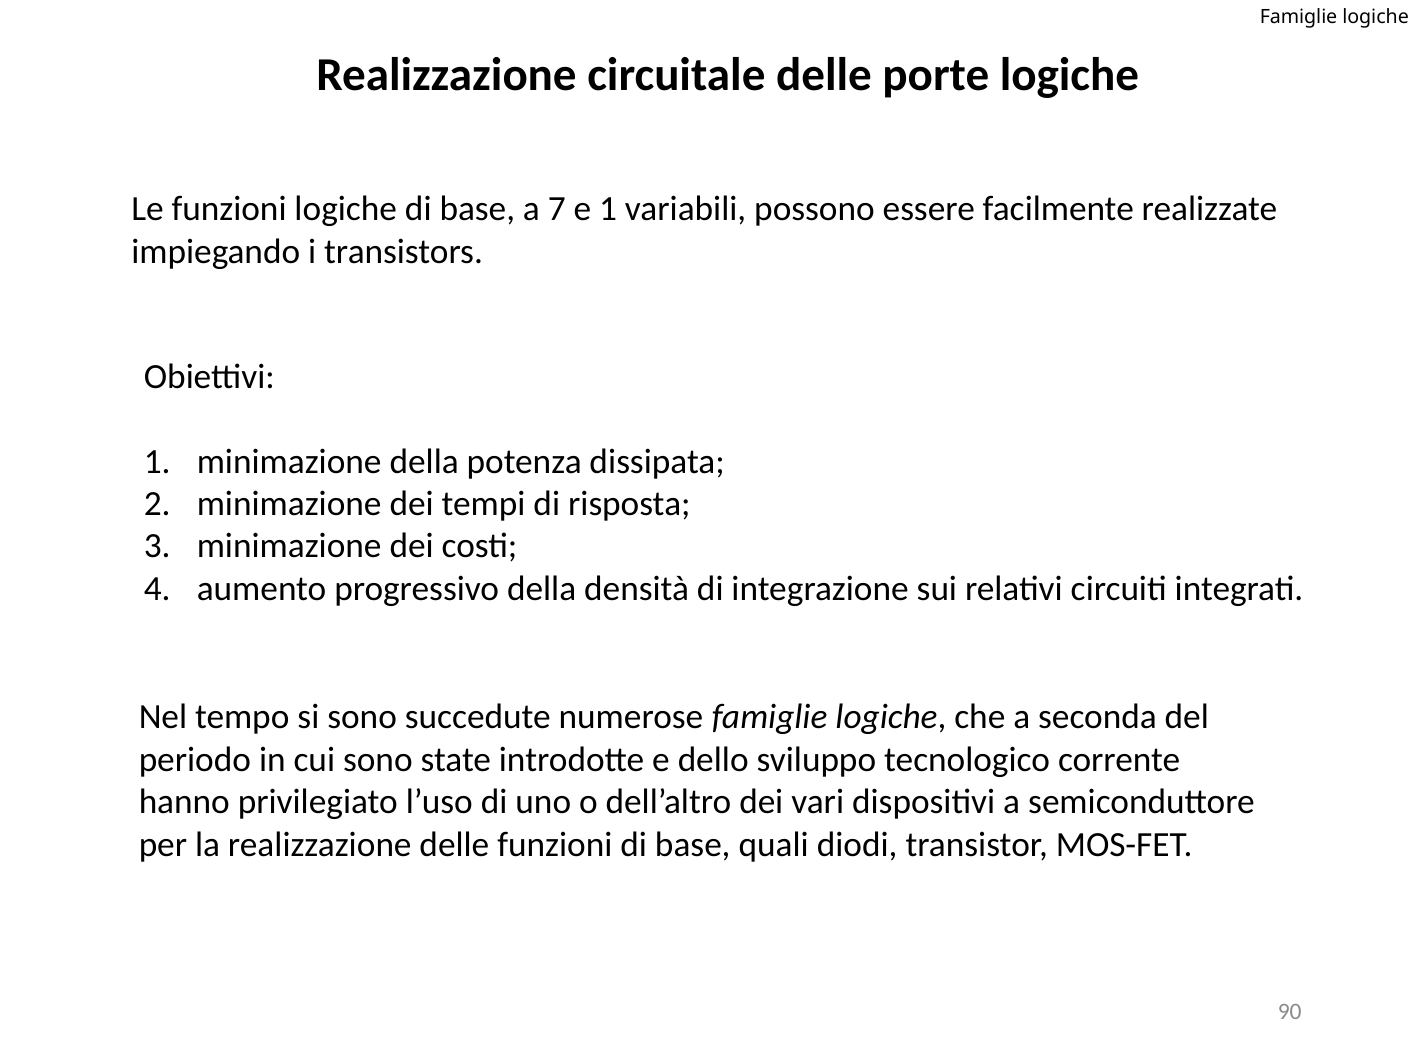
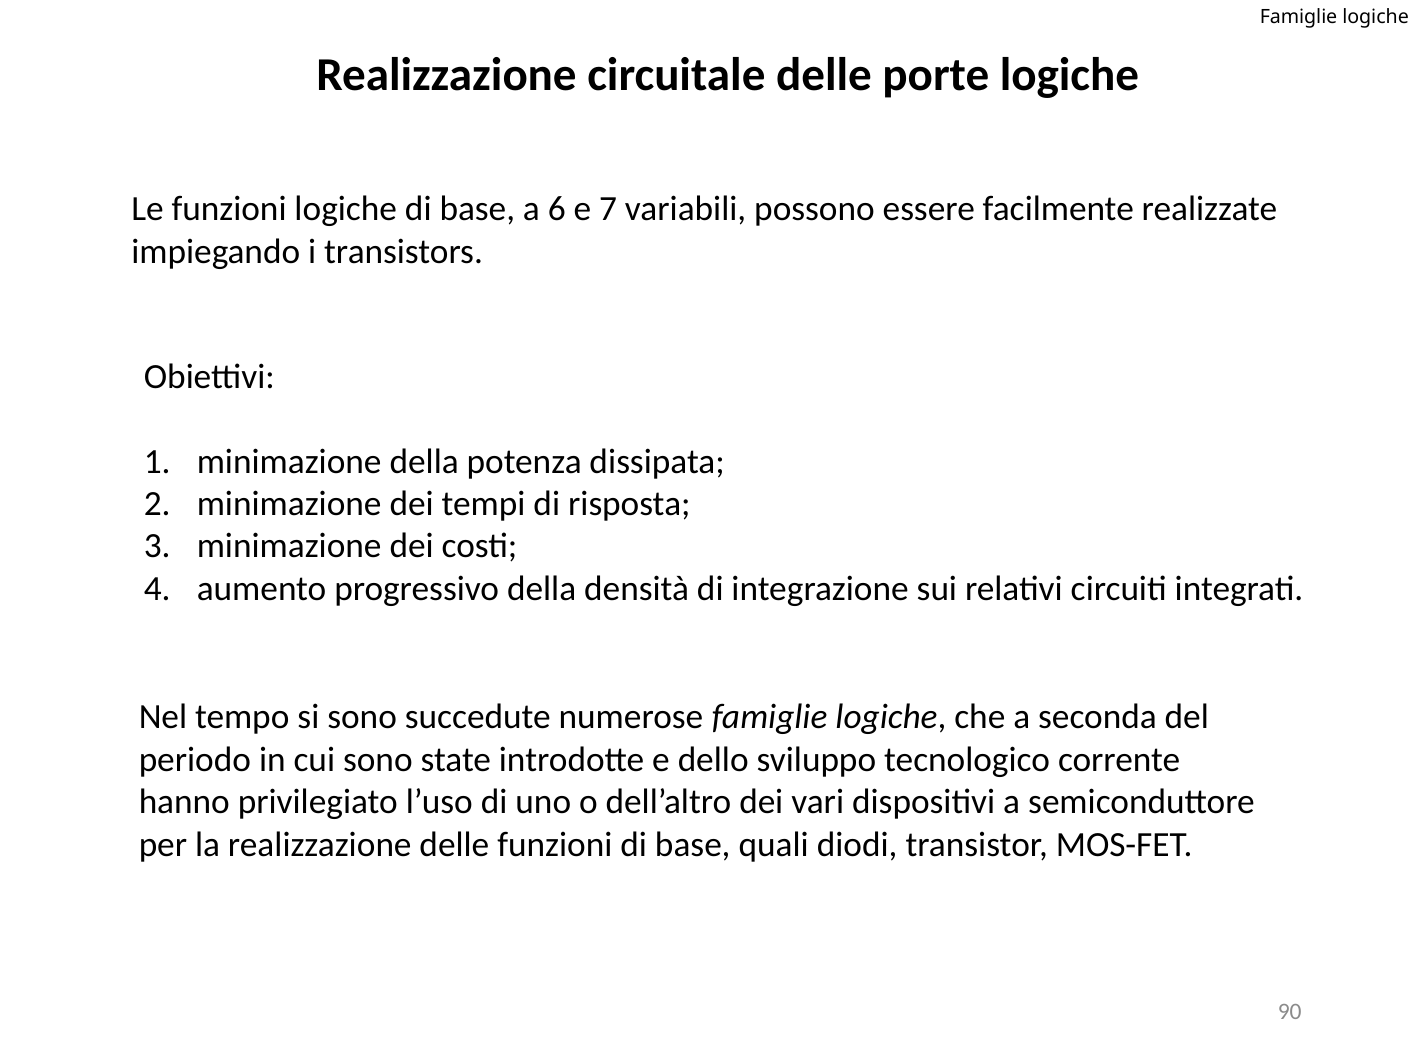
7: 7 -> 6 (557, 209)
e 1: 1 -> 7 (608, 209)
